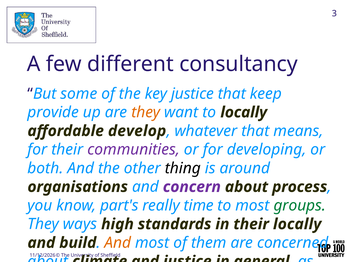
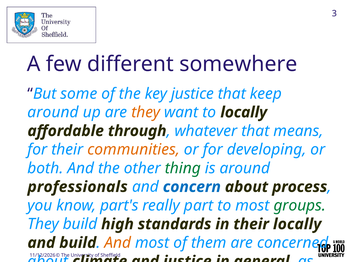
consultancy: consultancy -> somewhere (238, 64)
provide: provide -> around (53, 112)
develop: develop -> through (137, 131)
communities colour: purple -> orange (134, 149)
thing colour: black -> green (183, 168)
organisations: organisations -> professionals (78, 187)
concern colour: purple -> blue (192, 187)
time: time -> part (199, 205)
They ways: ways -> build (80, 224)
